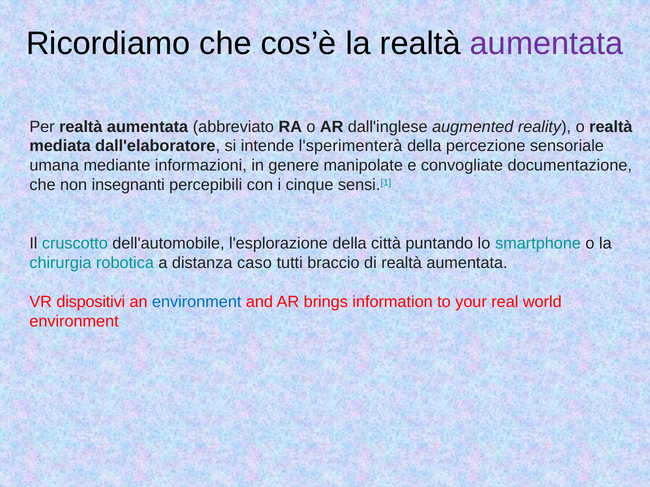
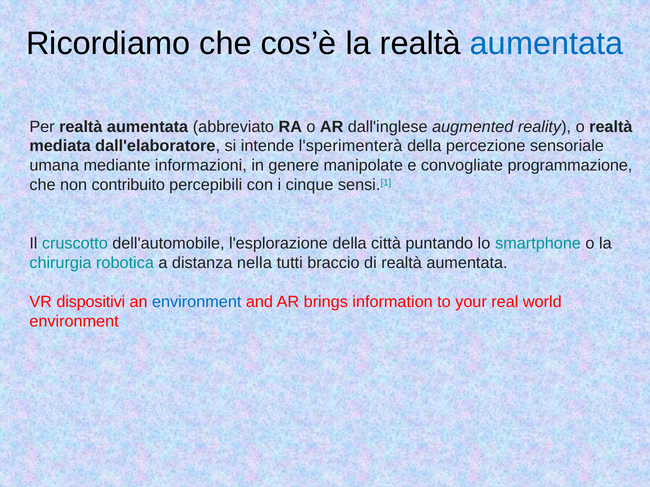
aumentata colour: purple -> blue (547, 44)
documentazione: documentazione -> programmazione (570, 166)
insegnanti: insegnanti -> contribuito (128, 185)
caso: caso -> nella (254, 263)
